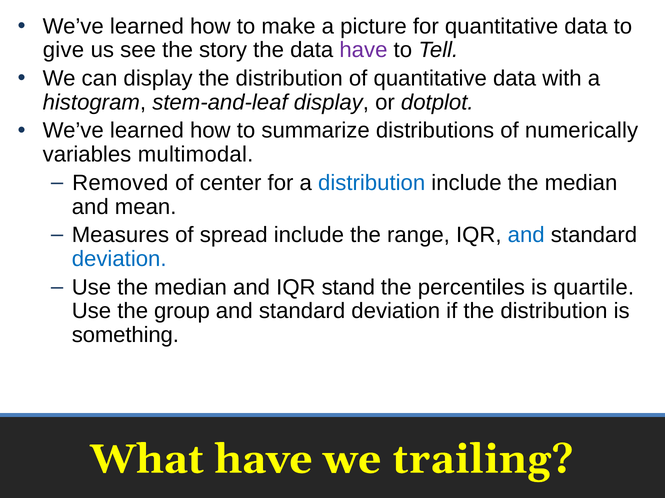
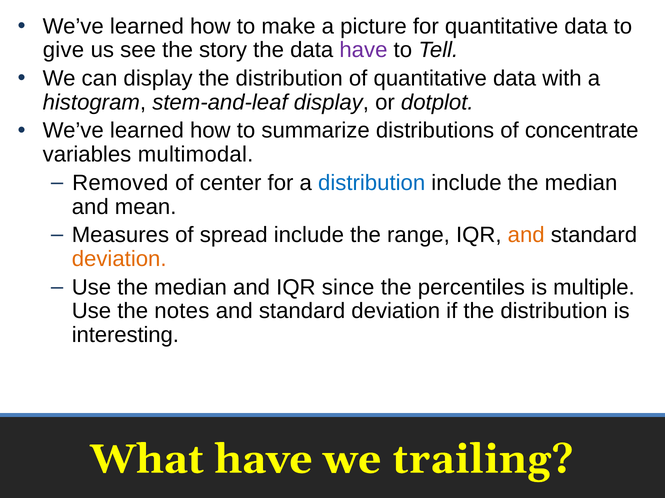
numerically: numerically -> concentrate (582, 131)
and colour: blue -> orange (526, 235)
deviation colour: blue -> orange (119, 259)
stand: stand -> since (348, 288)
quartile: quartile -> multiple (594, 288)
group: group -> notes (182, 312)
something: something -> interesting (125, 336)
